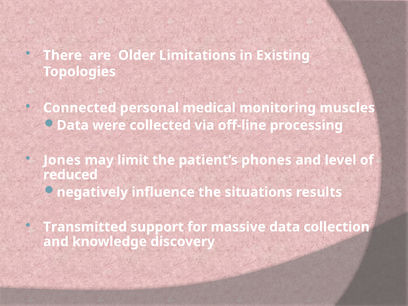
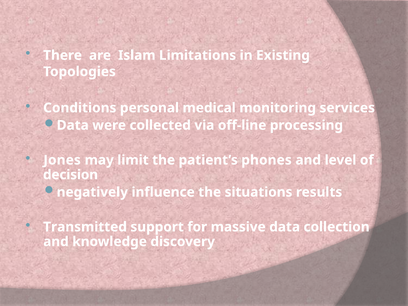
Older: Older -> Islam (137, 55)
Connected: Connected -> Conditions (80, 108)
muscles: muscles -> services (347, 108)
reduced: reduced -> decision (71, 175)
